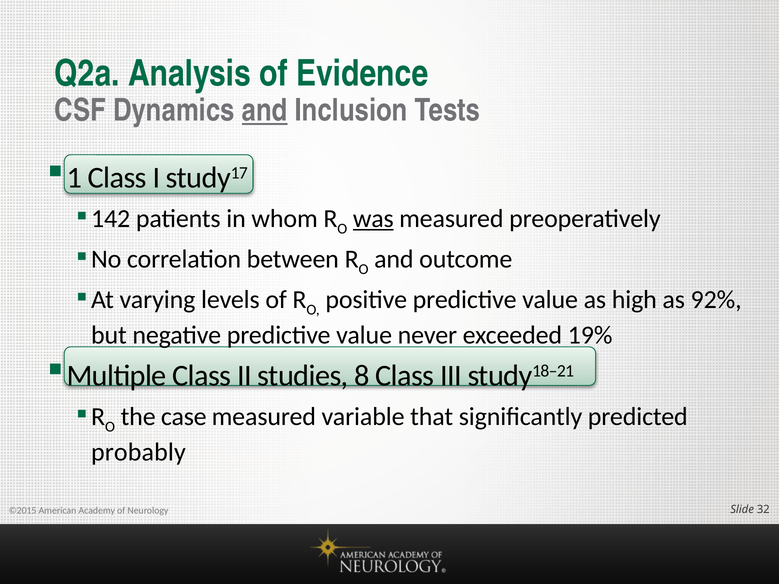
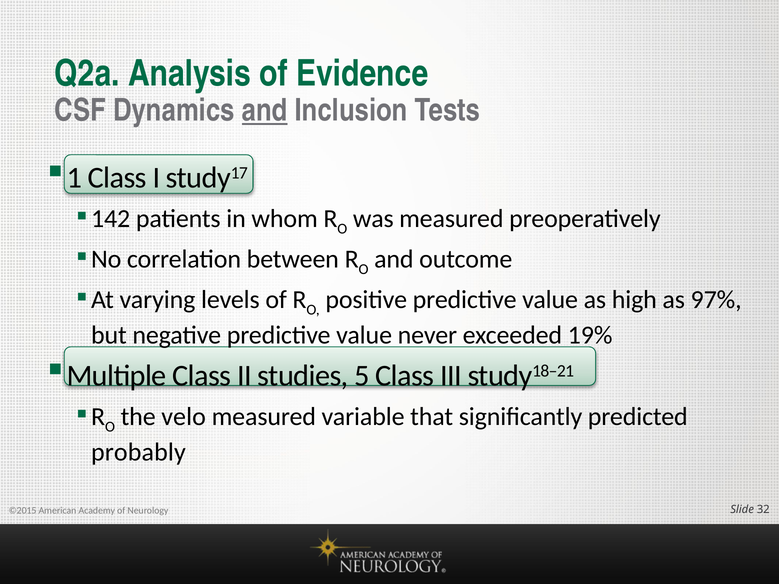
was underline: present -> none (373, 219)
92%: 92% -> 97% (716, 300)
8: 8 -> 5 (362, 376)
case: case -> velo (184, 417)
